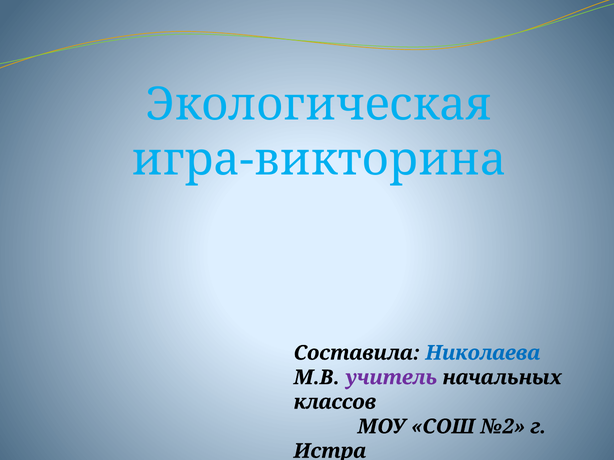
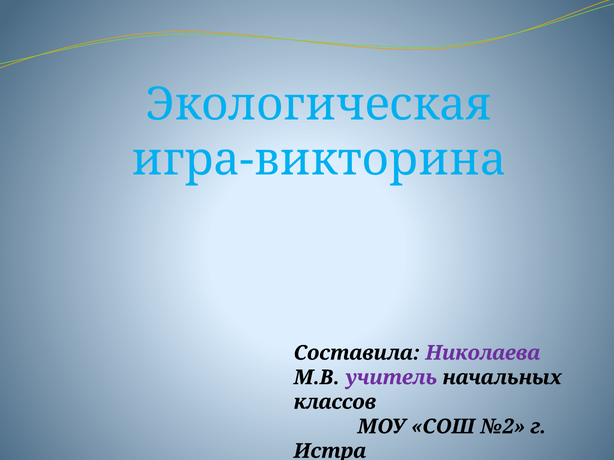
Николаева colour: blue -> purple (483, 353)
